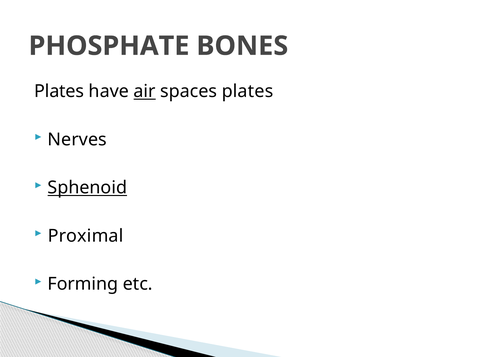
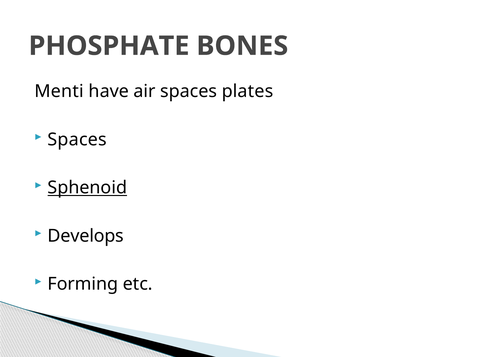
Plates: Plates -> Menti (59, 92)
air underline: present -> none (145, 92)
Nerves: Nerves -> Spaces (77, 140)
Proximal: Proximal -> Develops (86, 236)
